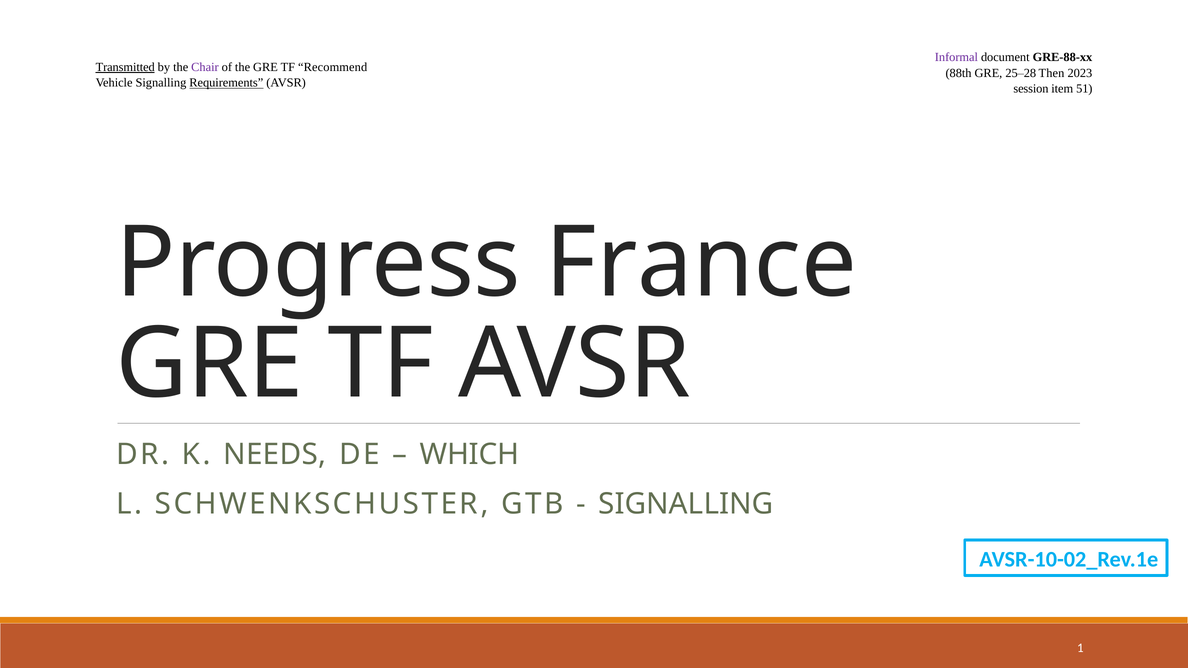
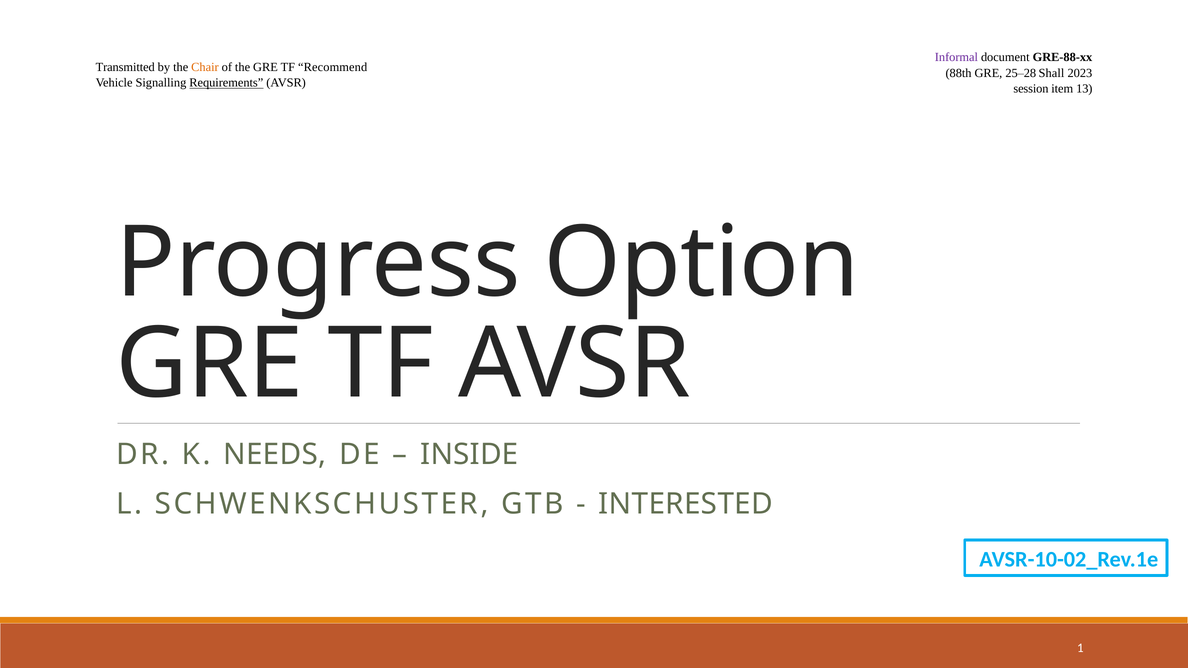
Transmitted underline: present -> none (125, 67)
Chair colour: purple -> orange (205, 67)
Then: Then -> Shall (1051, 73)
51: 51 -> 13 (1084, 89)
France: France -> Option (702, 263)
WHICH: WHICH -> INSIDE (469, 454)
SIGNALLING: SIGNALLING -> INTERESTED (686, 504)
